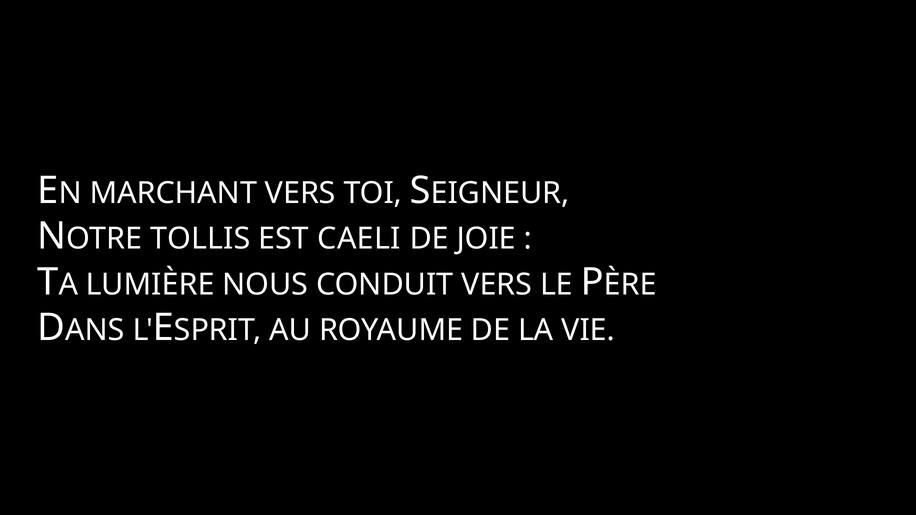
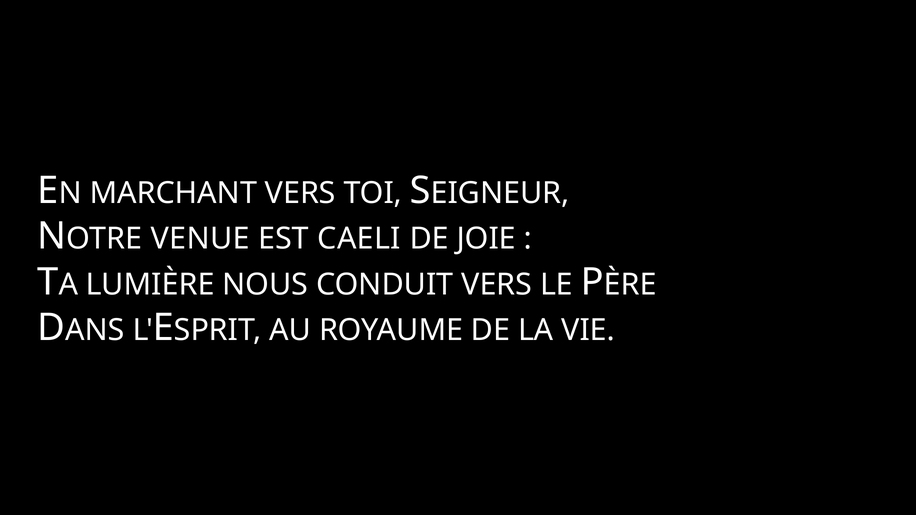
TOLLIS: TOLLIS -> VENUE (200, 239)
